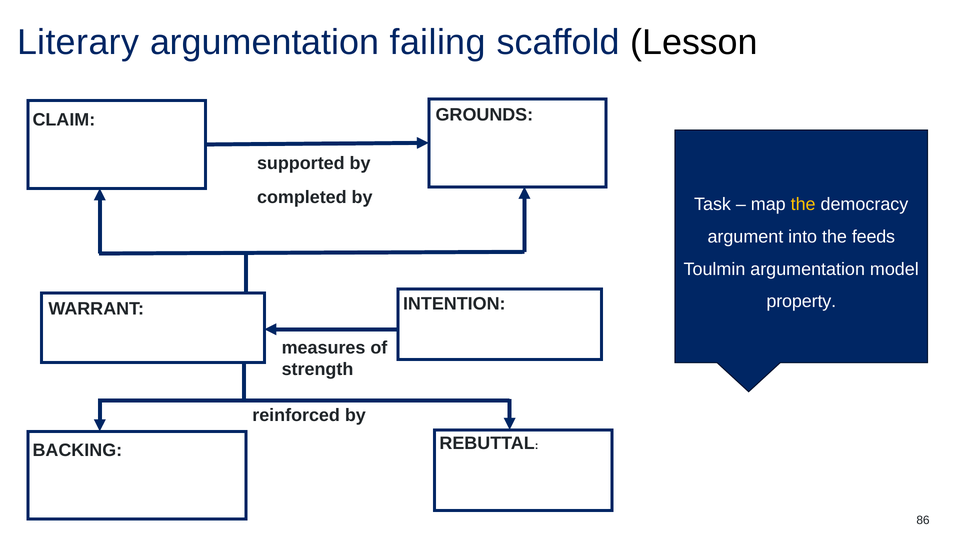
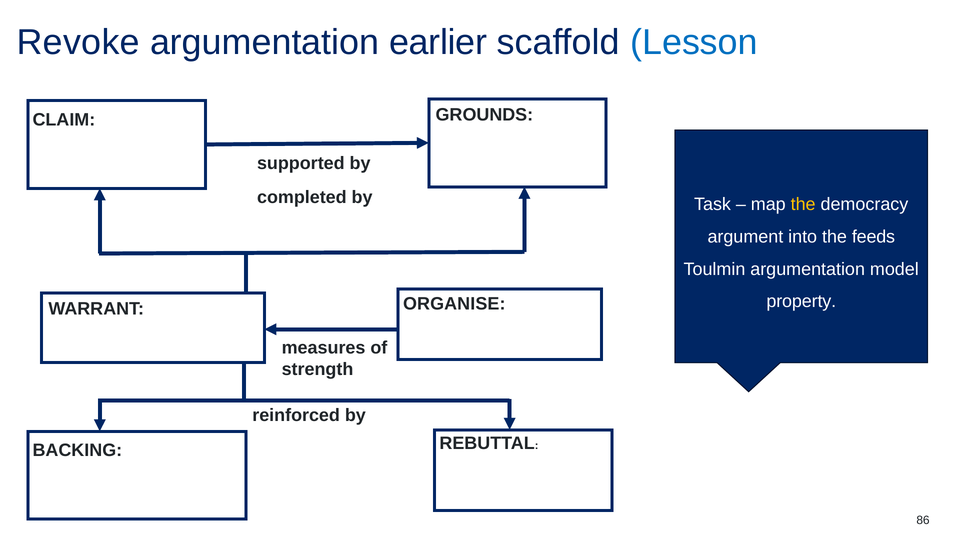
Literary: Literary -> Revoke (78, 42)
failing: failing -> earlier (438, 42)
Lesson colour: black -> blue (694, 42)
INTENTION: INTENTION -> ORGANISE (454, 303)
